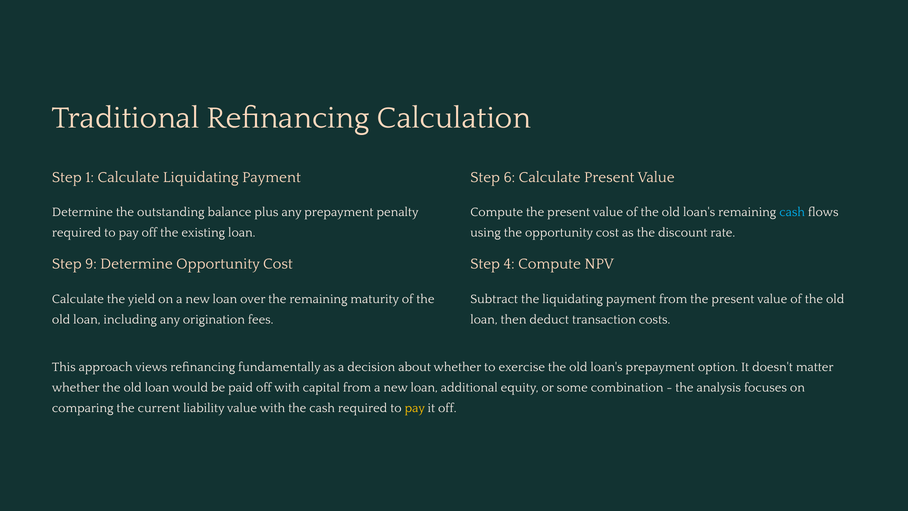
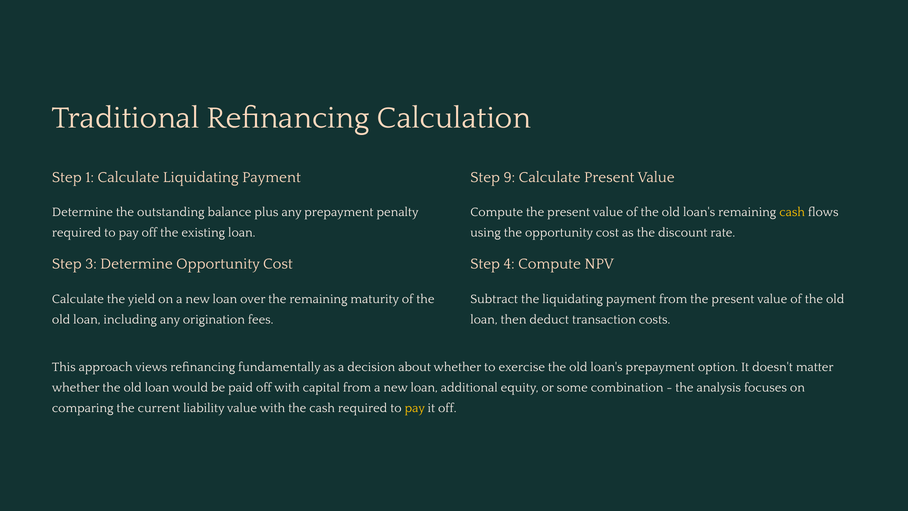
6: 6 -> 9 (509, 177)
cash colour: light blue -> yellow (792, 212)
9: 9 -> 3 (91, 264)
